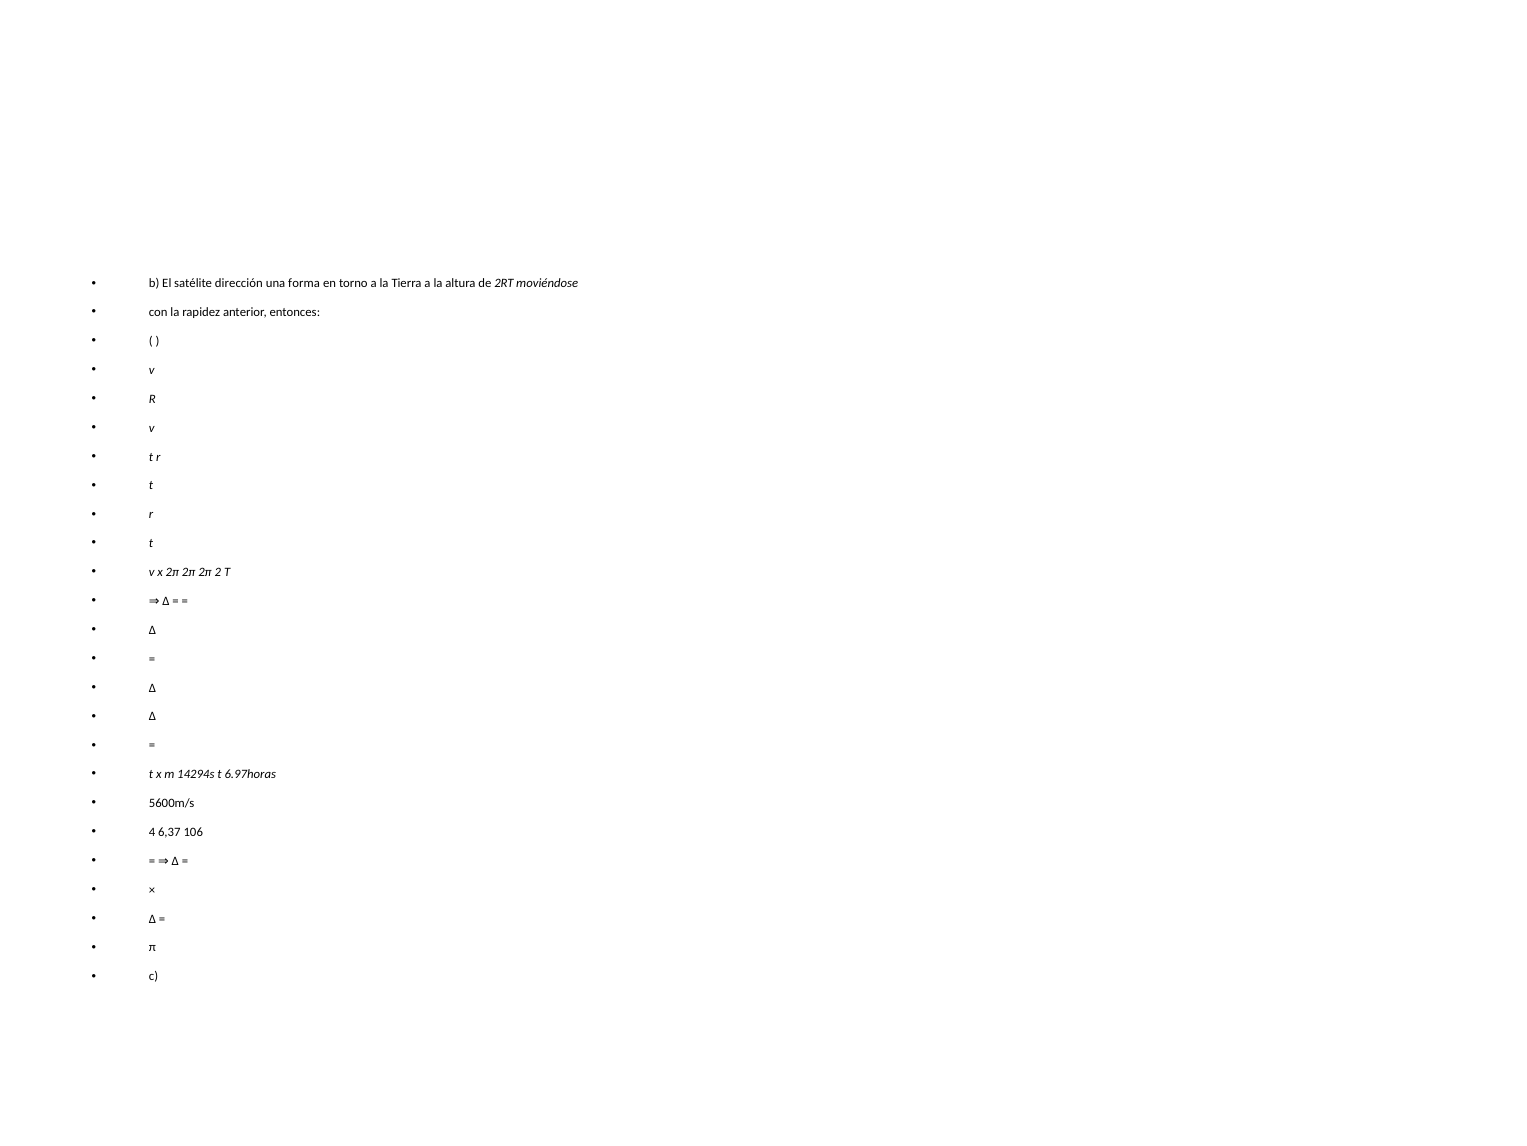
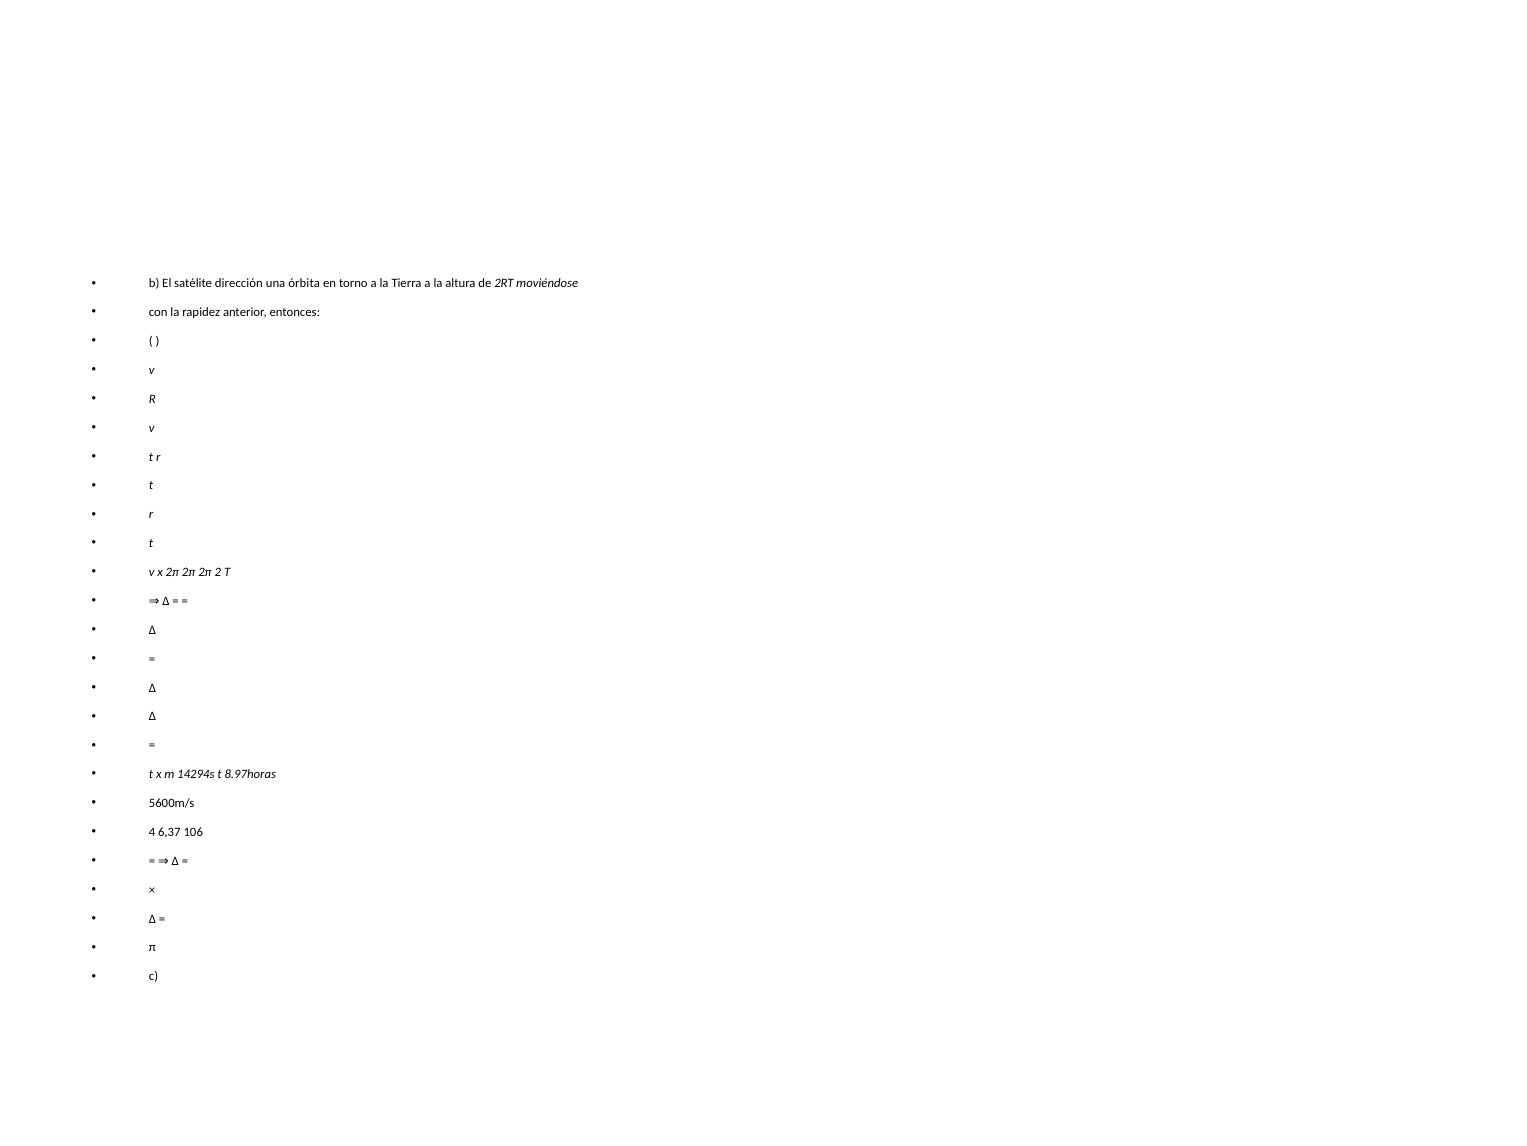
forma: forma -> órbita (304, 283)
6.97horas: 6.97horas -> 8.97horas (250, 774)
